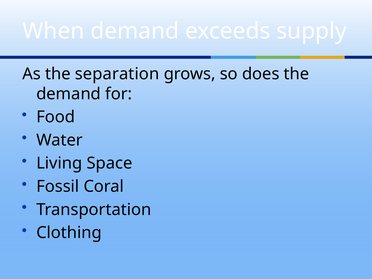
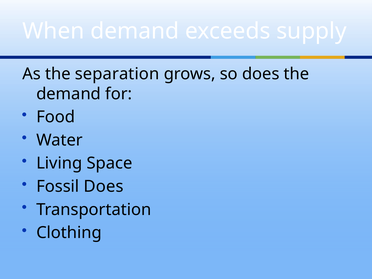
Fossil Coral: Coral -> Does (104, 186)
